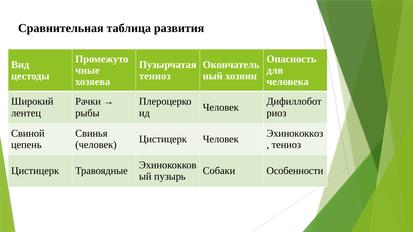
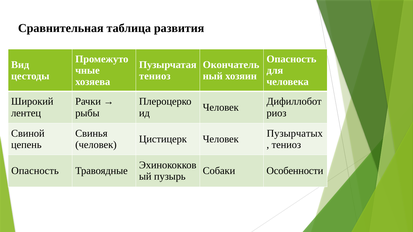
Эхинококкоз: Эхинококкоз -> Пузырчатых (295, 134)
Цистицерк: Цистицерк -> Опасность (35, 171)
